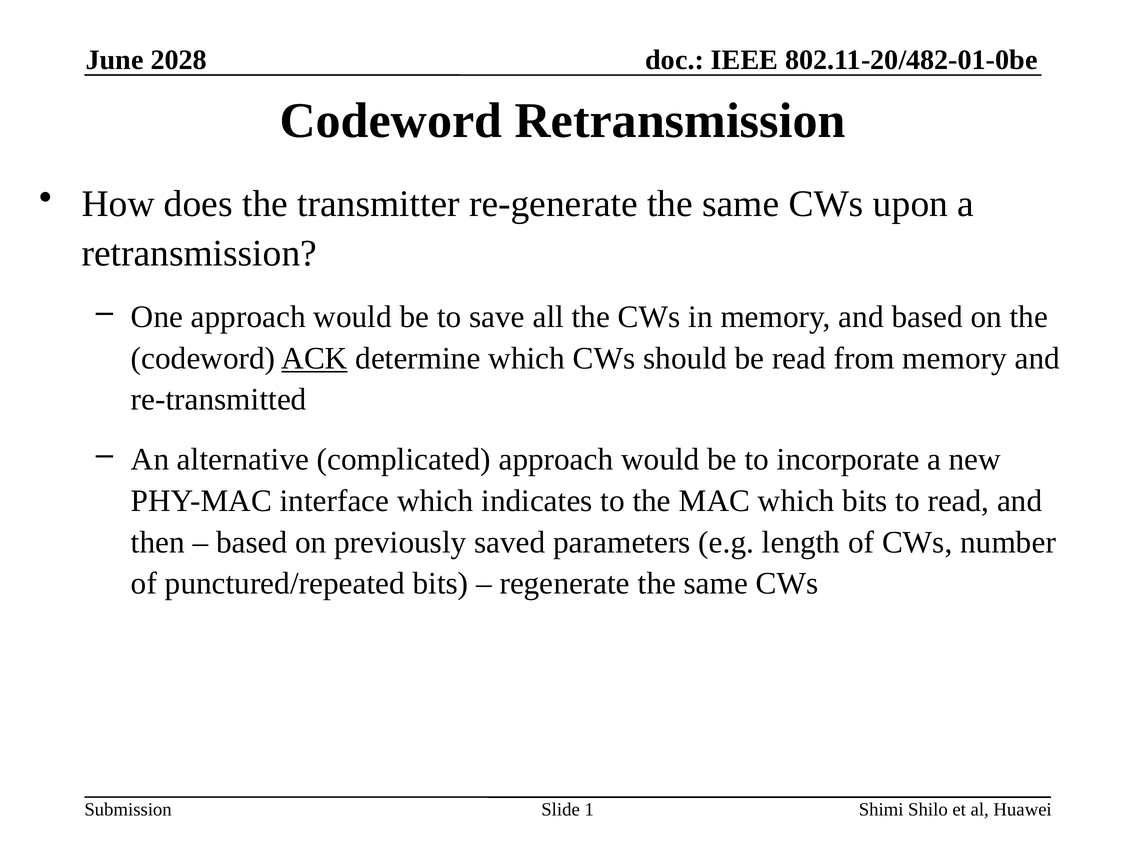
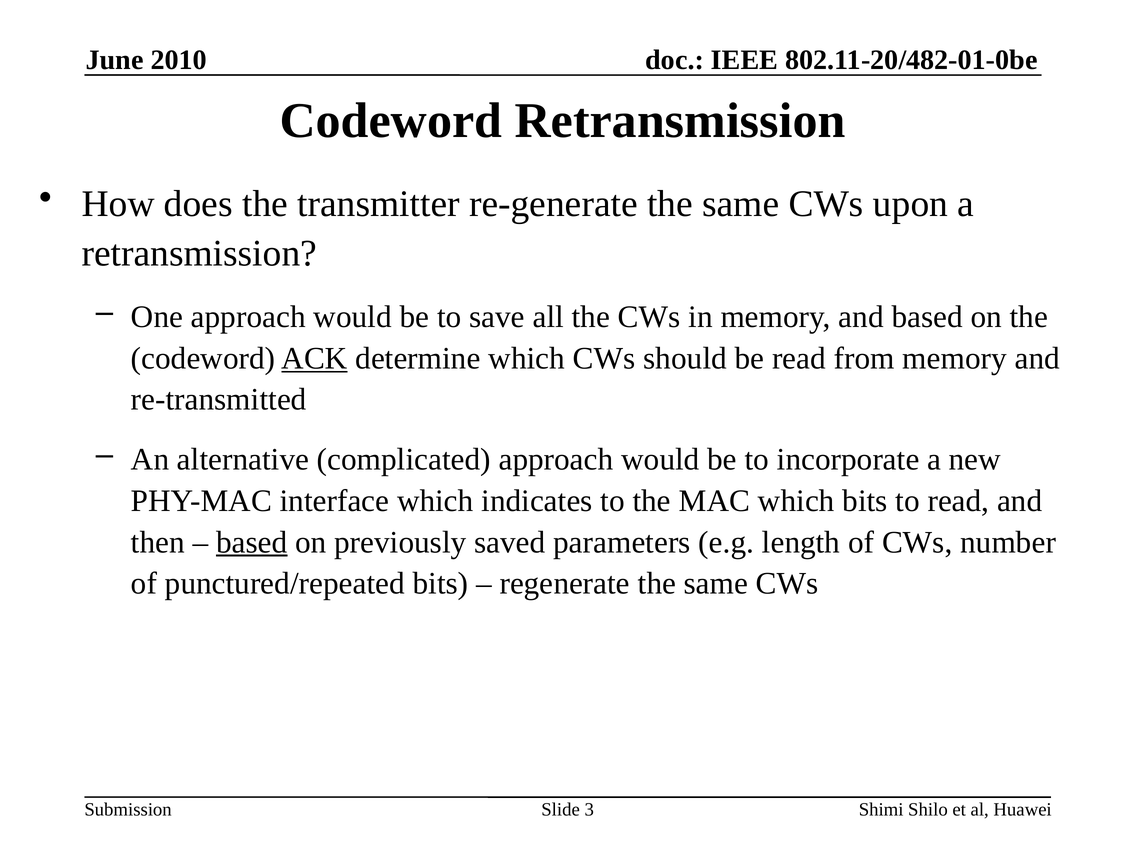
2028: 2028 -> 2010 (179, 60)
based underline: none -> present (252, 543)
1: 1 -> 3 (589, 810)
